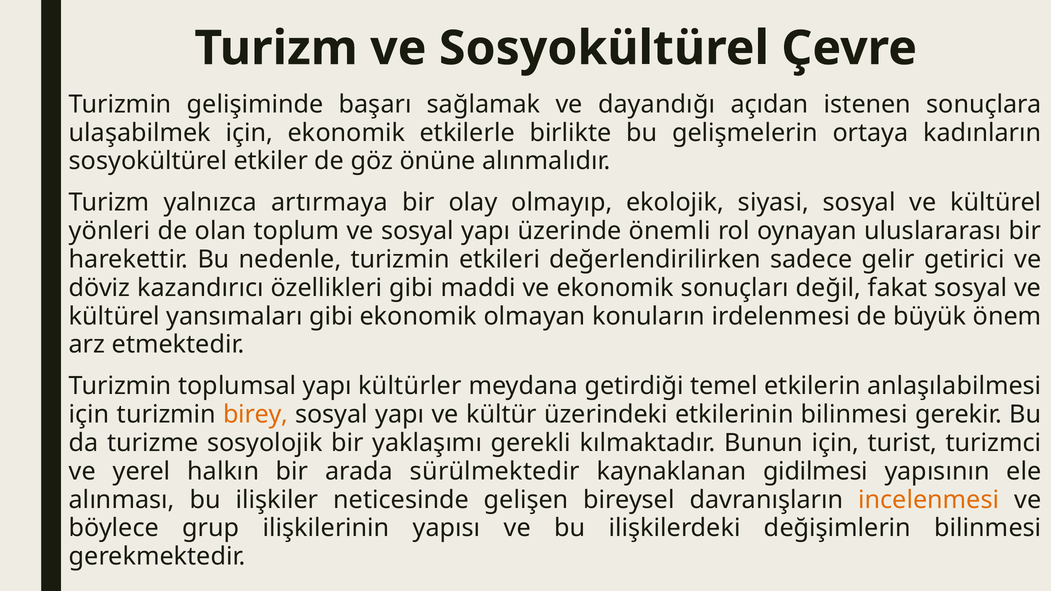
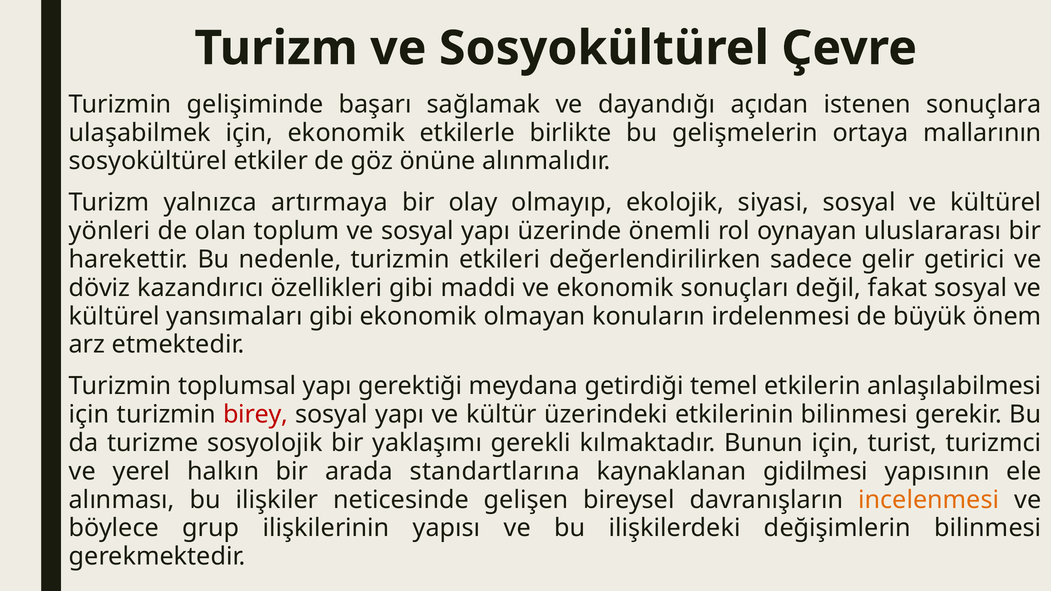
kadınların: kadınların -> mallarının (982, 133)
kültürler: kültürler -> gerektiği (410, 386)
birey colour: orange -> red (256, 415)
sürülmektedir: sürülmektedir -> standartlarına (495, 471)
